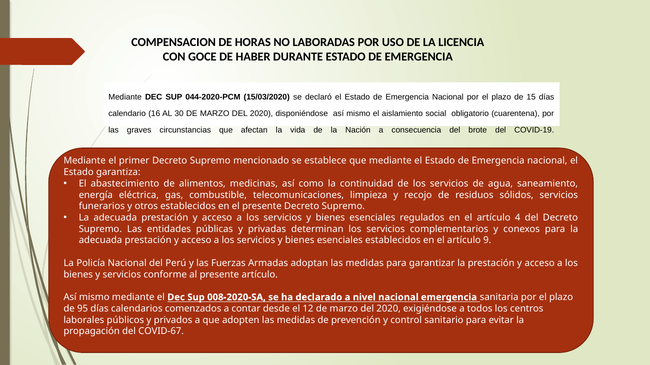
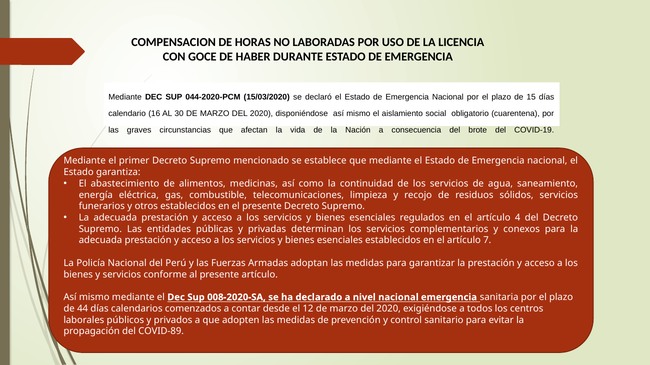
9: 9 -> 7 (487, 241)
95: 95 -> 44 (83, 309)
COVID-67: COVID-67 -> COVID-89 (161, 332)
